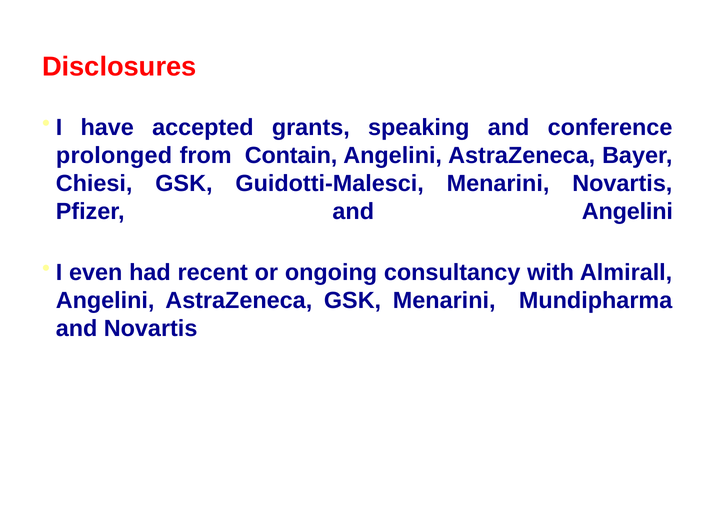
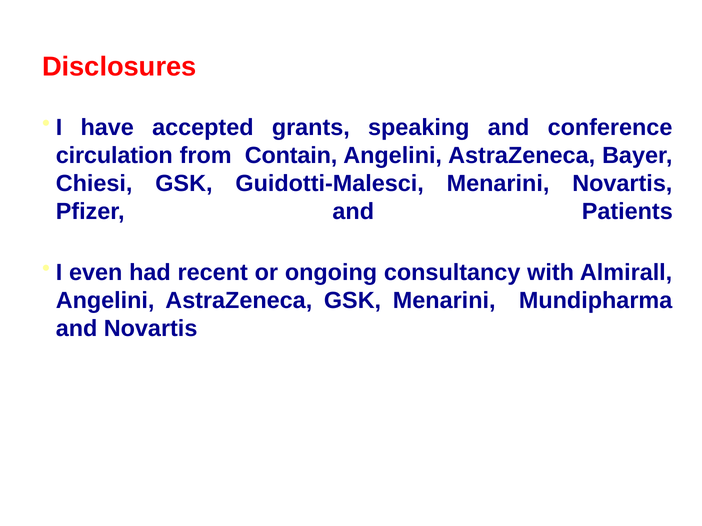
prolonged: prolonged -> circulation (114, 156)
and Angelini: Angelini -> Patients (627, 212)
